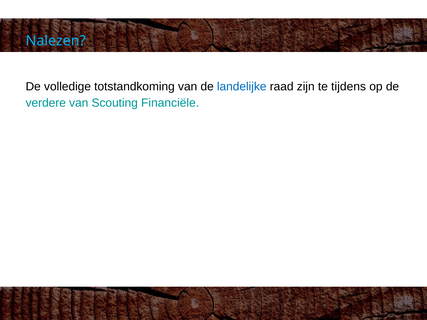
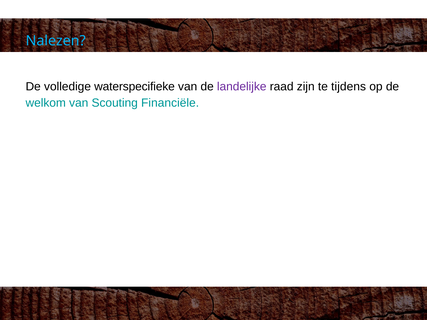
totstandkoming: totstandkoming -> waterspecifieke (135, 87)
landelijke colour: blue -> purple (242, 87)
verdere: verdere -> welkom (46, 103)
